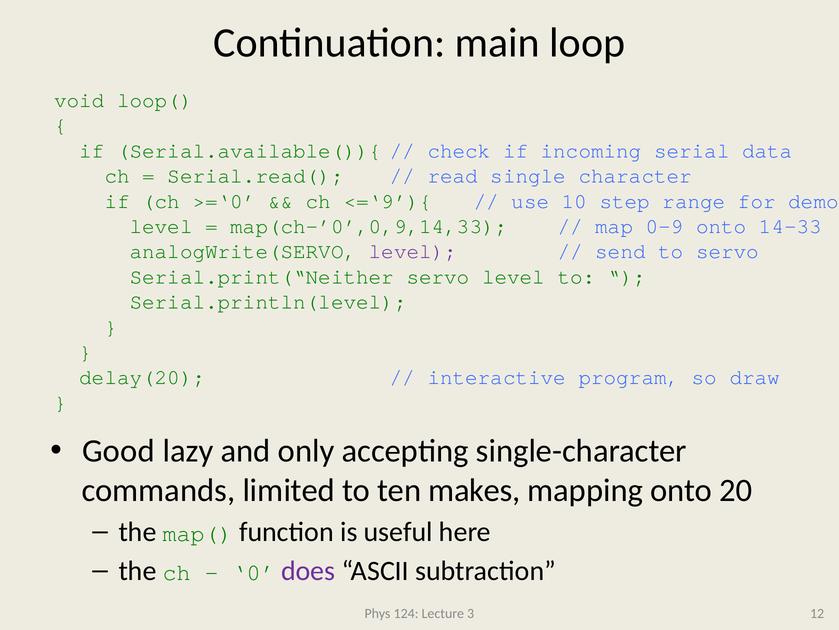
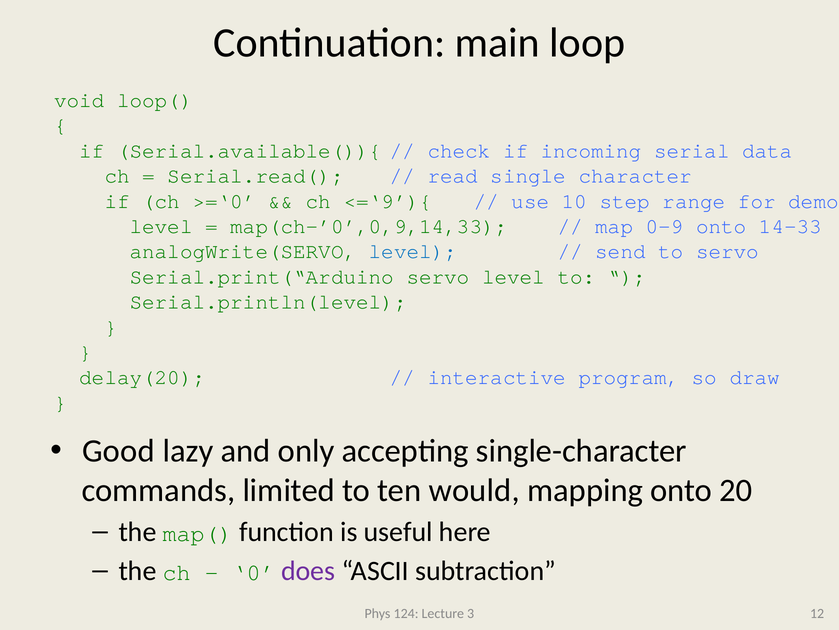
level colour: purple -> blue (413, 251)
Serial.print(“Neither: Serial.print(“Neither -> Serial.print(“Arduino (262, 276)
makes: makes -> would (474, 490)
